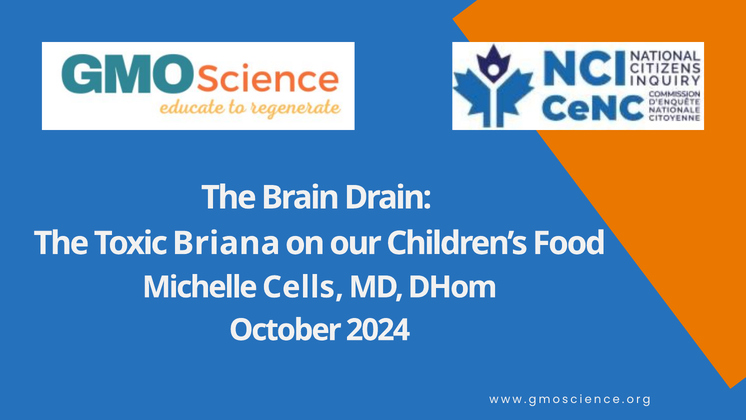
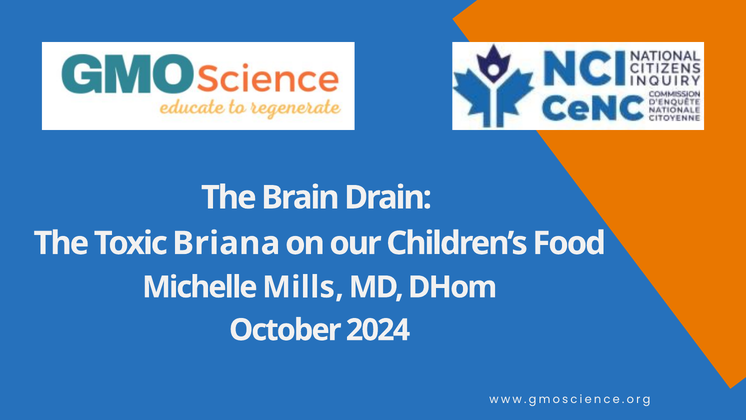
Cells: Cells -> Mills (303, 287)
